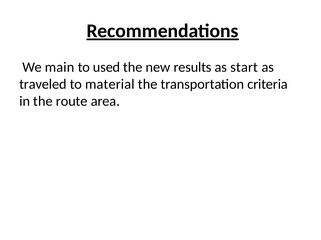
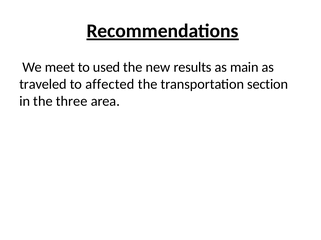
main: main -> meet (60, 67)
start: start -> main (244, 67)
material: material -> affected (110, 84)
criteria: criteria -> section (268, 84)
route: route -> three (72, 102)
